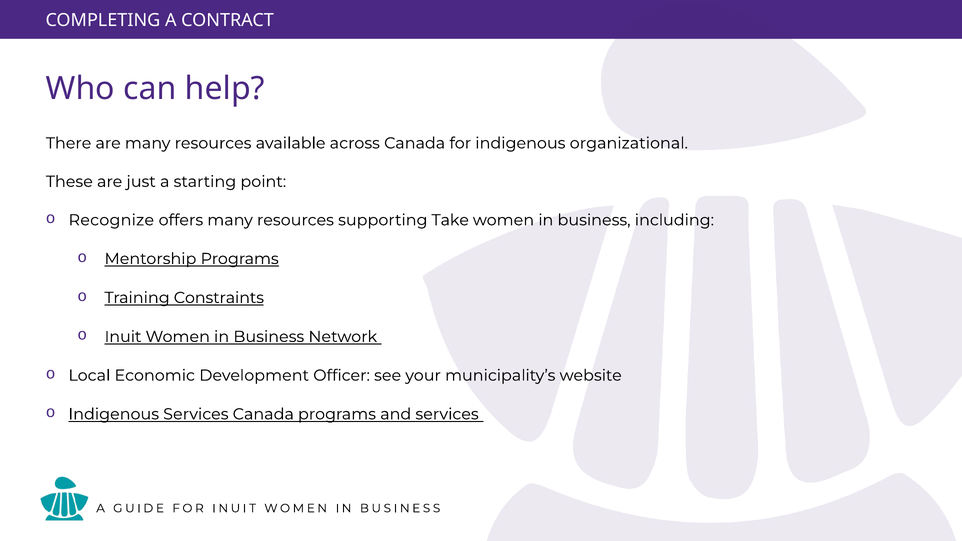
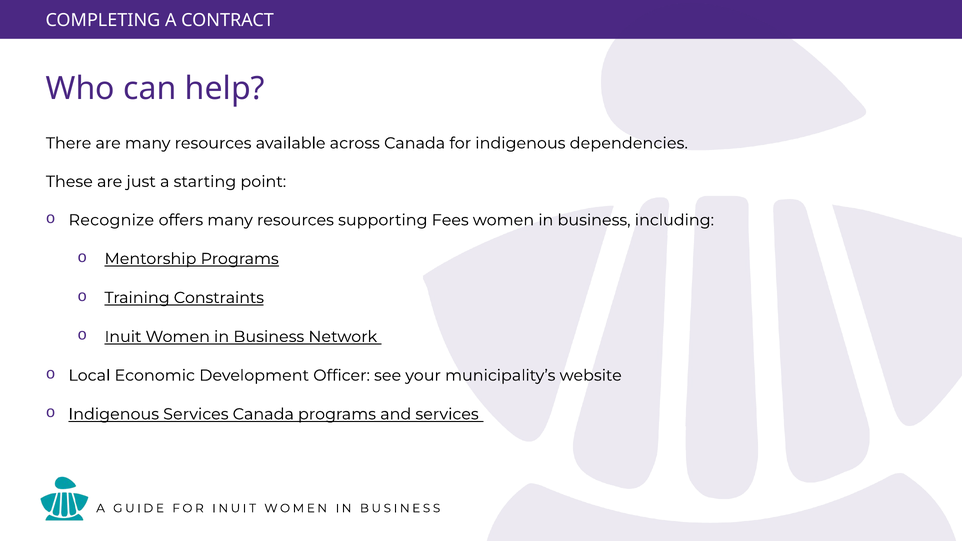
organizational: organizational -> dependencies (629, 143)
Take: Take -> Fees (450, 220)
